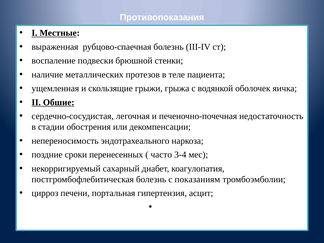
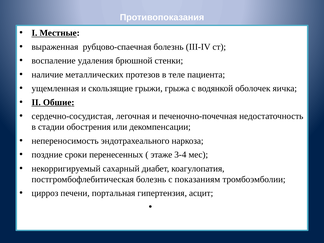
подвески: подвески -> удаления (95, 61)
часто: часто -> этаже (161, 155)
